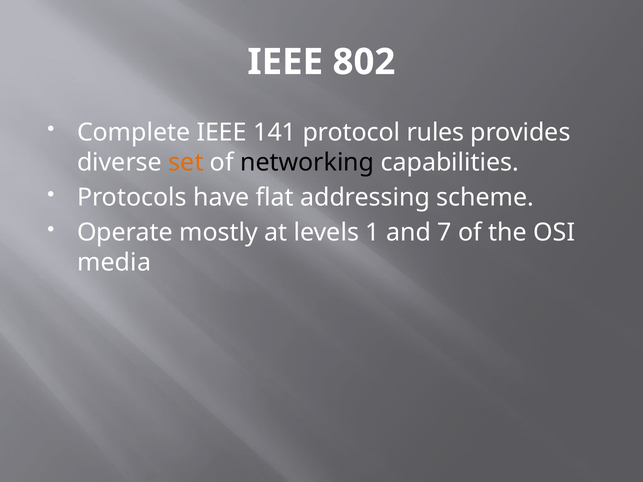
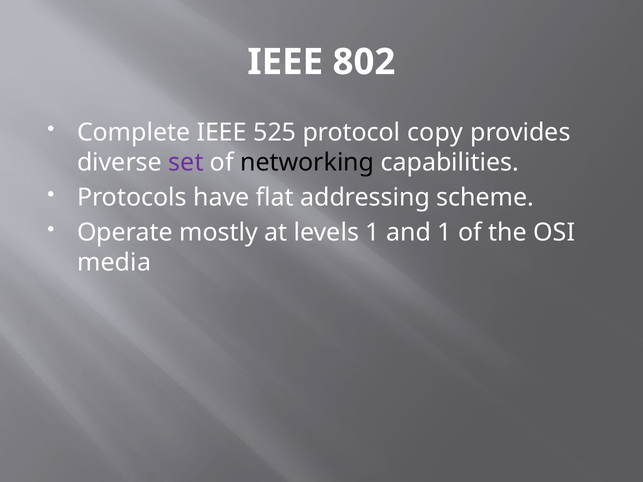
141: 141 -> 525 (275, 132)
rules: rules -> copy (435, 132)
set colour: orange -> purple (186, 162)
and 7: 7 -> 1 (445, 233)
